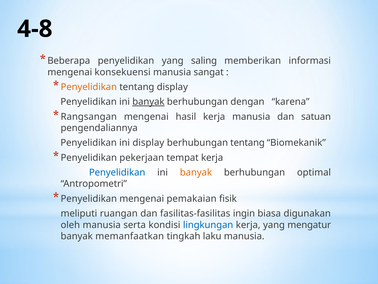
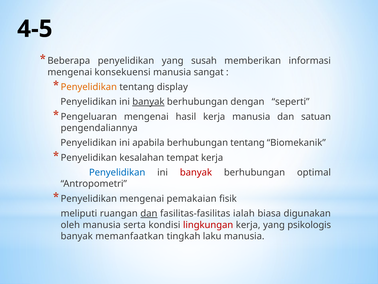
4-8: 4-8 -> 4-5 (35, 29)
saling: saling -> susah (204, 61)
karena: karena -> seperti (291, 102)
Rangsangan: Rangsangan -> Pengeluaran (89, 116)
ini display: display -> apabila (148, 143)
pekerjaan: pekerjaan -> kesalahan (142, 157)
banyak colour: orange -> red (196, 172)
dan underline: none -> present (149, 213)
ingin: ingin -> ialah (244, 213)
lingkungan colour: blue -> red (208, 224)
mengatur: mengatur -> psikologis (309, 224)
